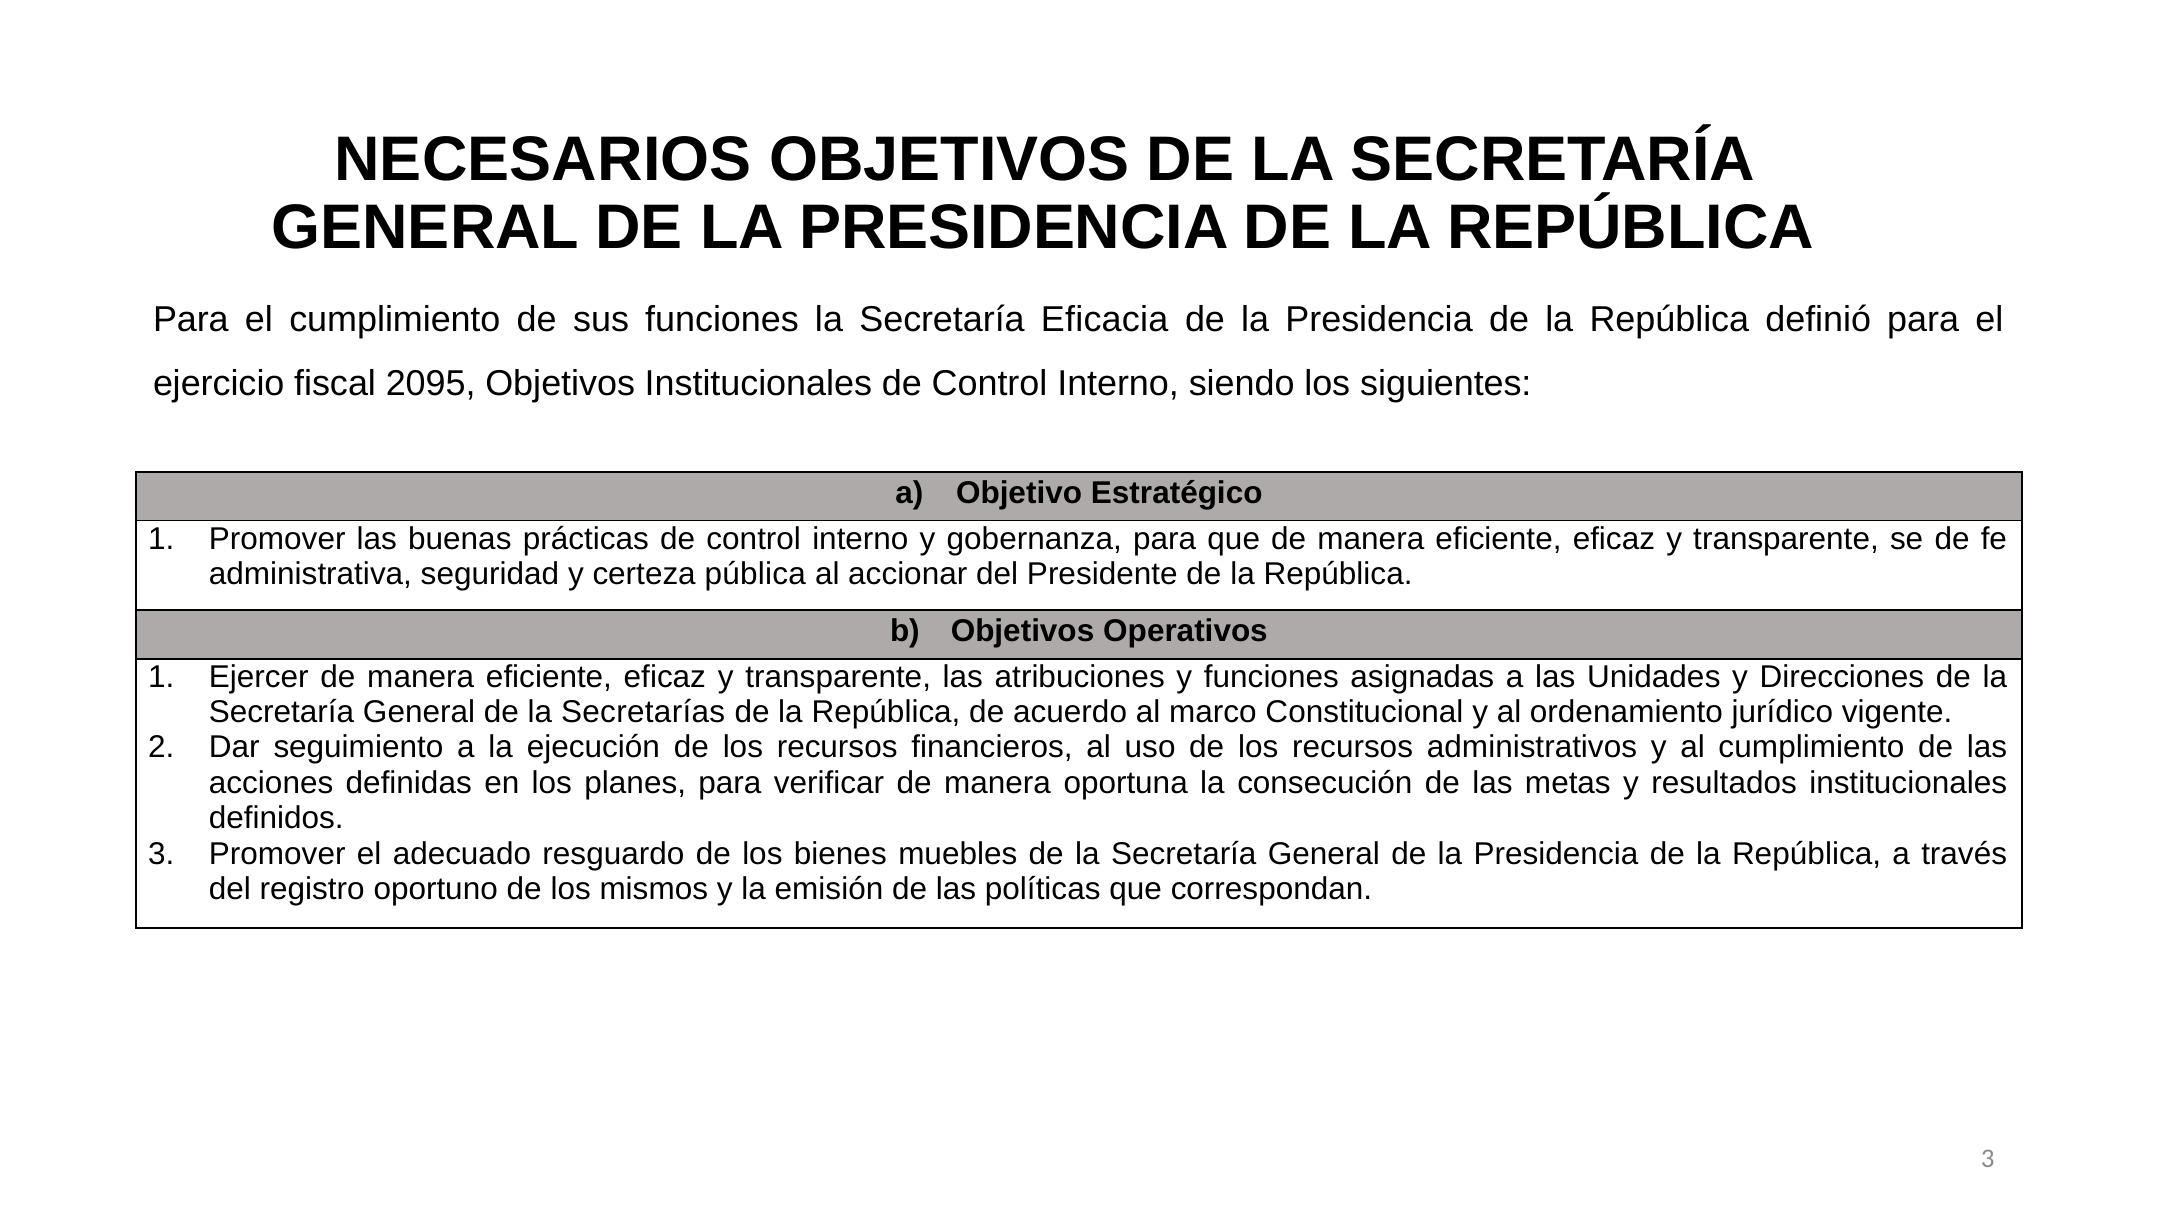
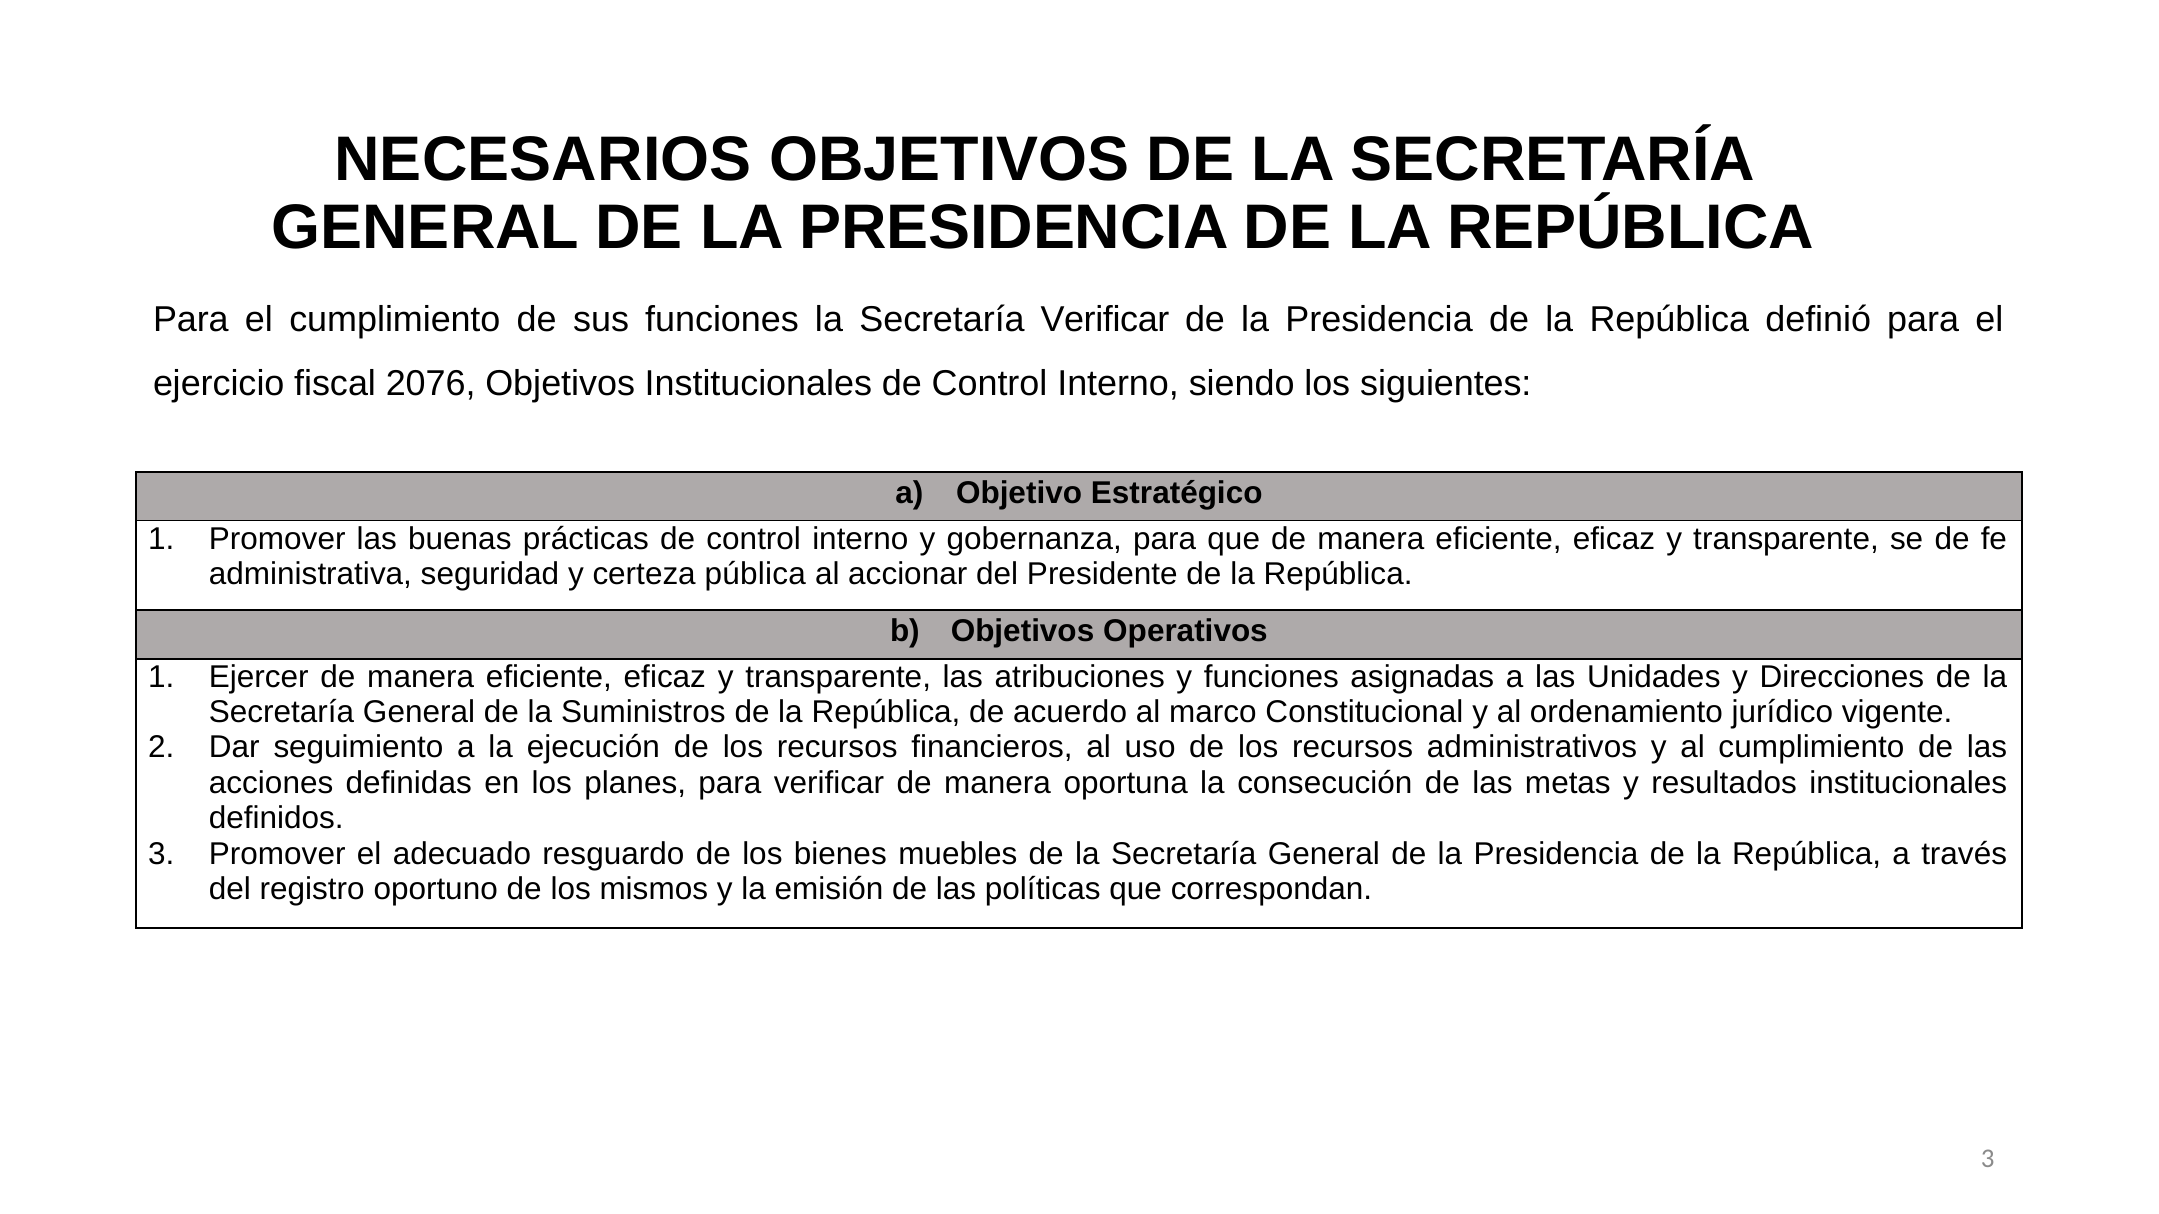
Secretaría Eficacia: Eficacia -> Verificar (1105, 319)
2095: 2095 -> 2076 (431, 384)
Secretarías: Secretarías -> Suministros (643, 712)
